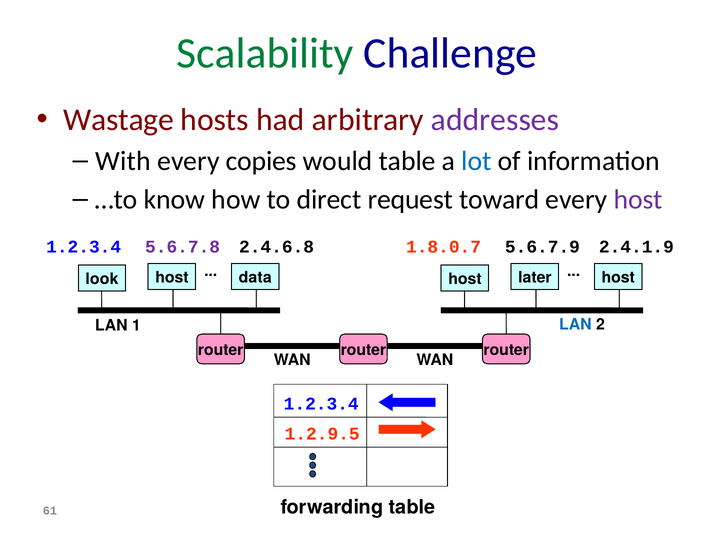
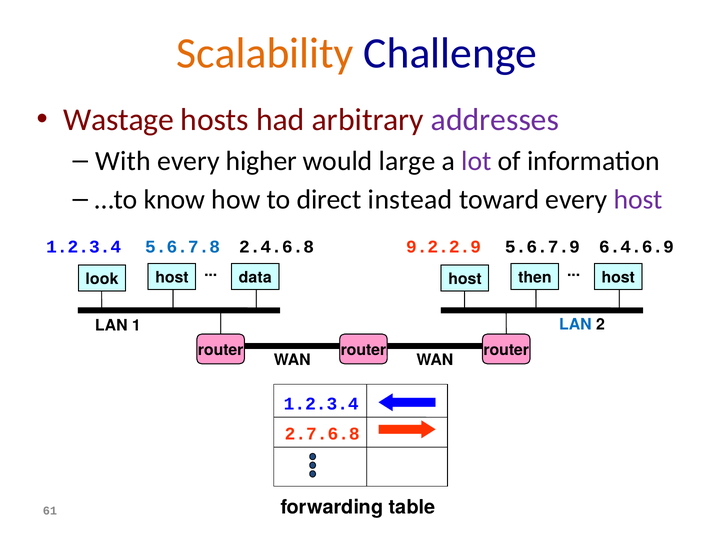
Scalability colour: green -> orange (265, 54)
copies: copies -> higher (261, 161)
would table: table -> large (407, 161)
lot colour: blue -> purple (476, 161)
request: request -> instead (410, 200)
5.6.7.8 colour: purple -> blue (183, 247)
1.8.0.7: 1.8.0.7 -> 9.2.2.9 (444, 247)
2.4.1.9: 2.4.1.9 -> 6.4.6.9 (636, 247)
later: later -> then (535, 278)
1.2.9.5: 1.2.9.5 -> 2.7.6.8 (322, 434)
